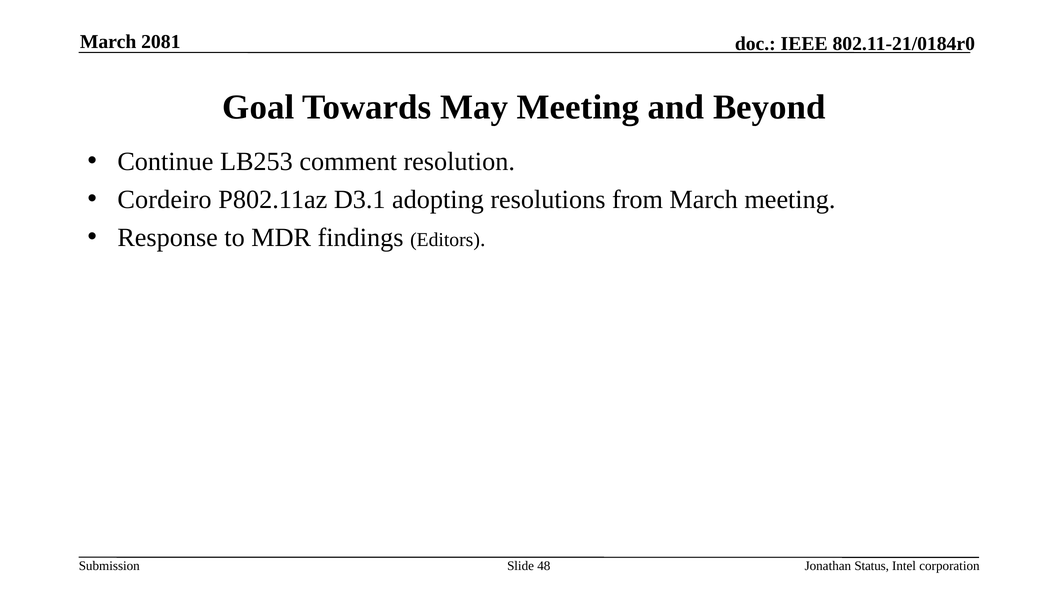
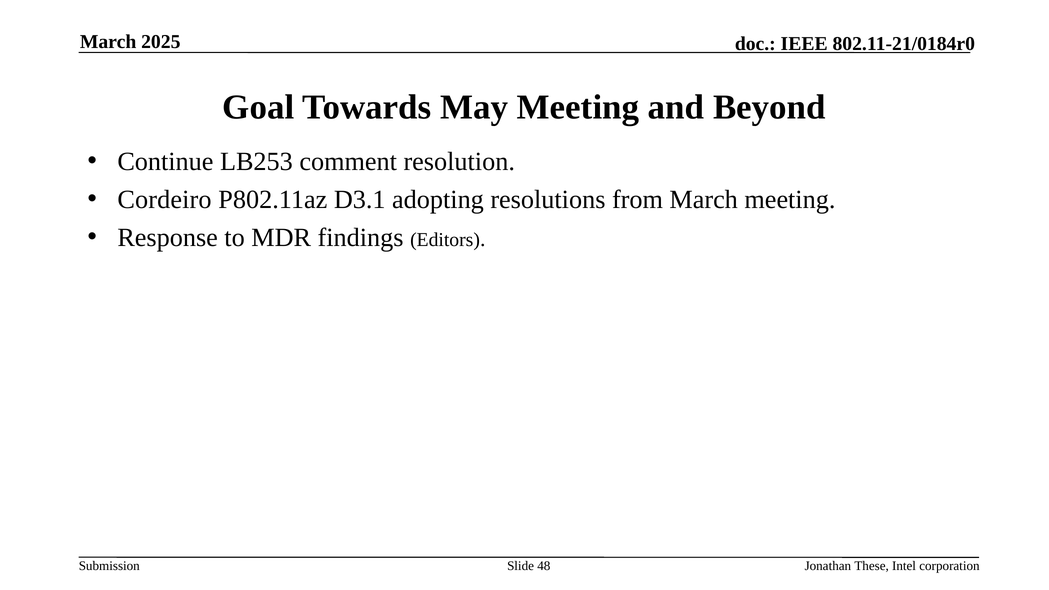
2081: 2081 -> 2025 (161, 42)
Status: Status -> These (872, 566)
